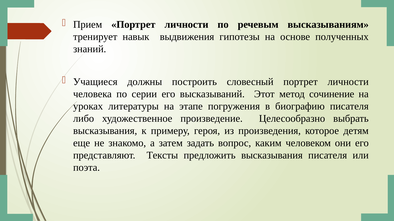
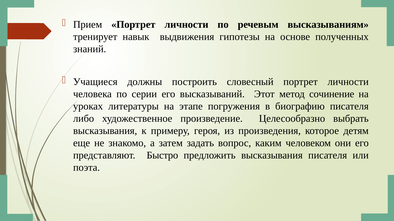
Тексты: Тексты -> Быстро (162, 156)
